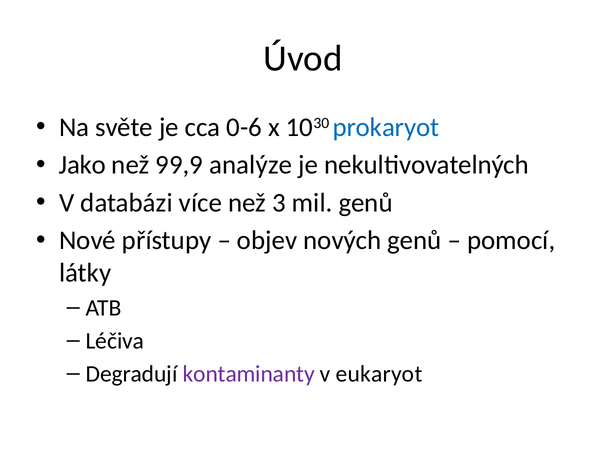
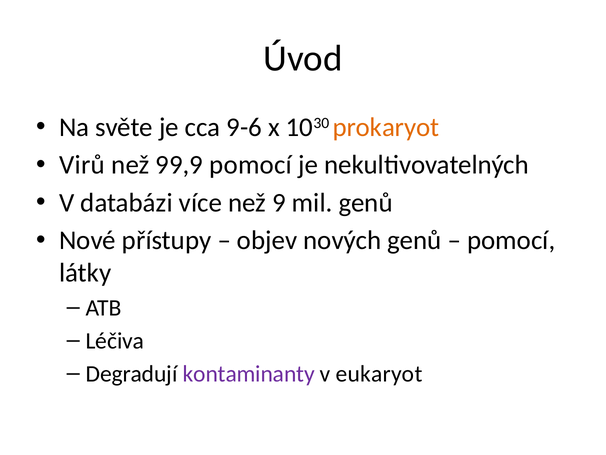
0-6: 0-6 -> 9-6 (244, 127)
prokaryot colour: blue -> orange (386, 127)
Jako: Jako -> Virů (82, 165)
99,9 analýze: analýze -> pomocí (251, 165)
3: 3 -> 9 (279, 203)
